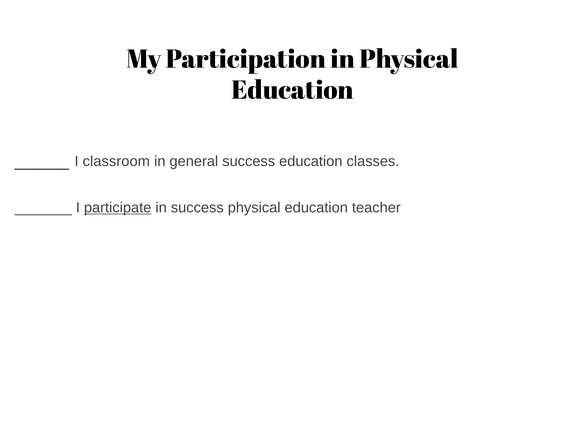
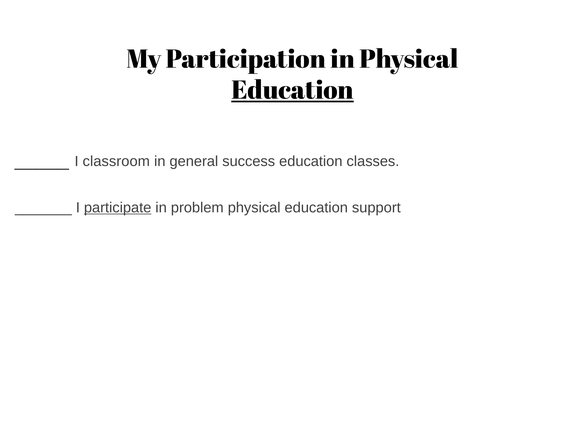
Education underline: none -> present (293, 91)
in success: success -> problem (197, 208)
teacher: teacher -> support (376, 208)
